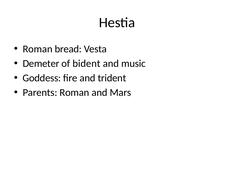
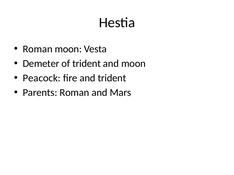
Roman bread: bread -> moon (68, 49)
of bident: bident -> trident (87, 64)
and music: music -> moon (134, 64)
Goddess: Goddess -> Peacock (42, 78)
